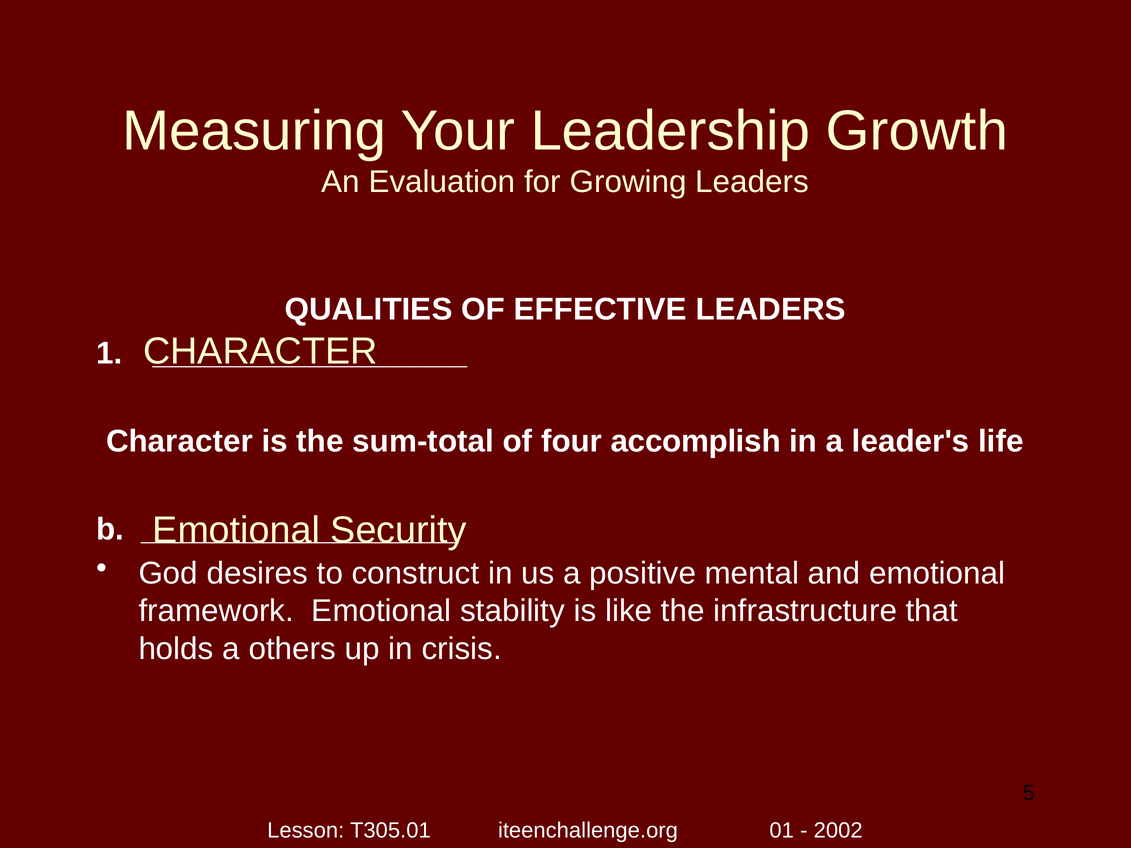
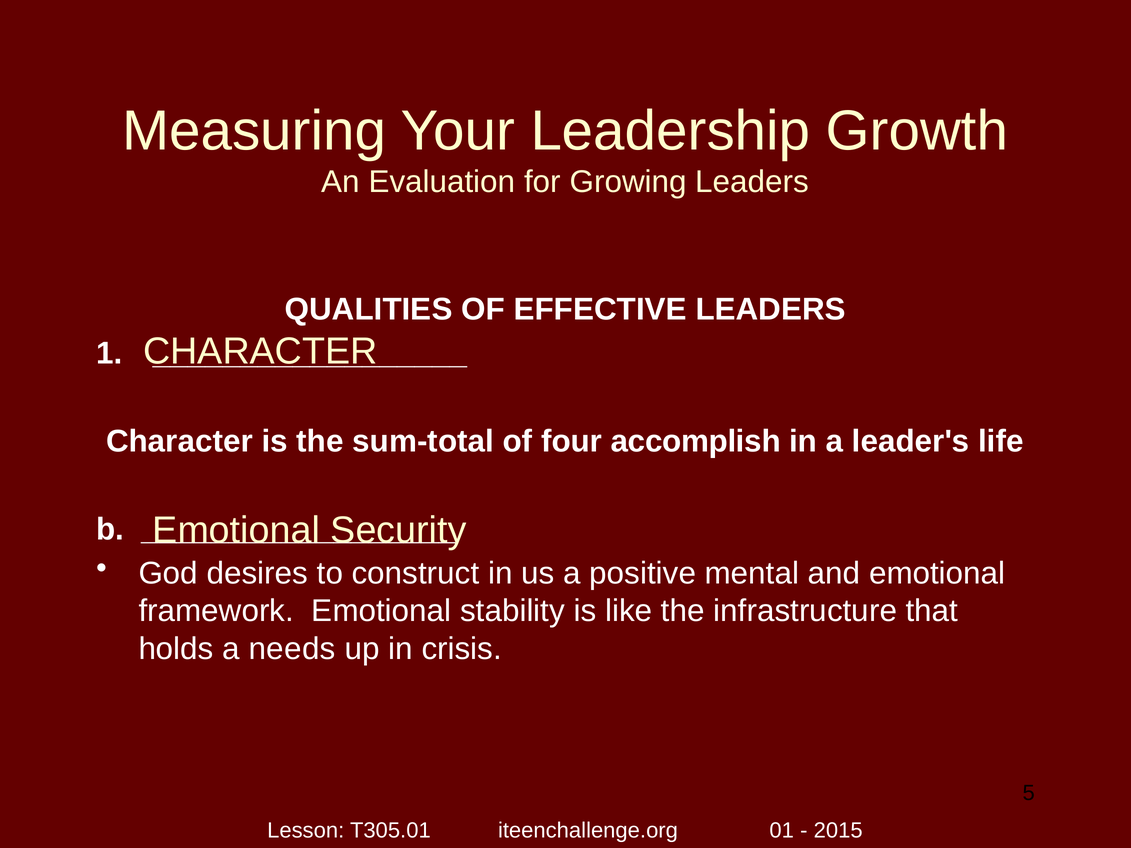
others: others -> needs (292, 649)
2002: 2002 -> 2015 (838, 831)
